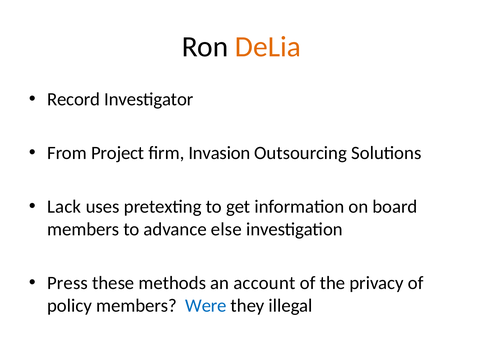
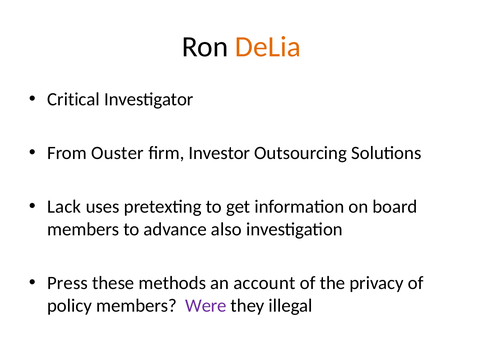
Record: Record -> Critical (74, 100)
Project: Project -> Ouster (117, 153)
Invasion: Invasion -> Investor (219, 153)
else: else -> also (226, 229)
Were colour: blue -> purple (206, 306)
